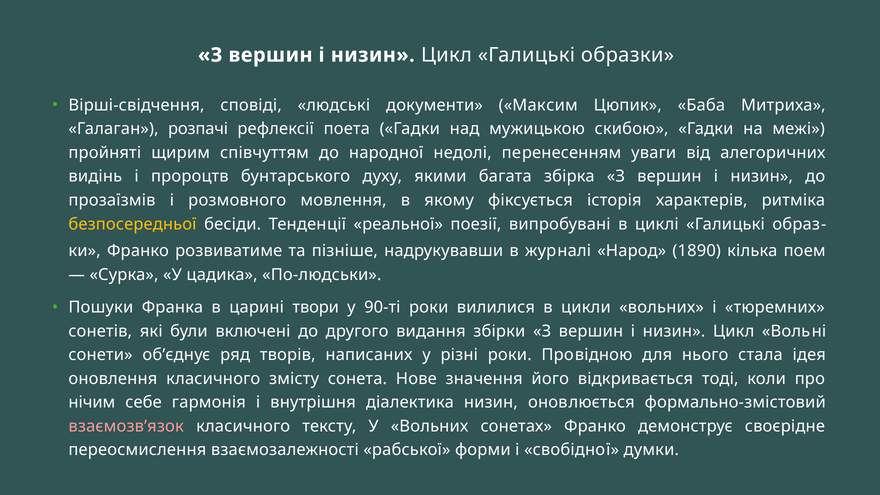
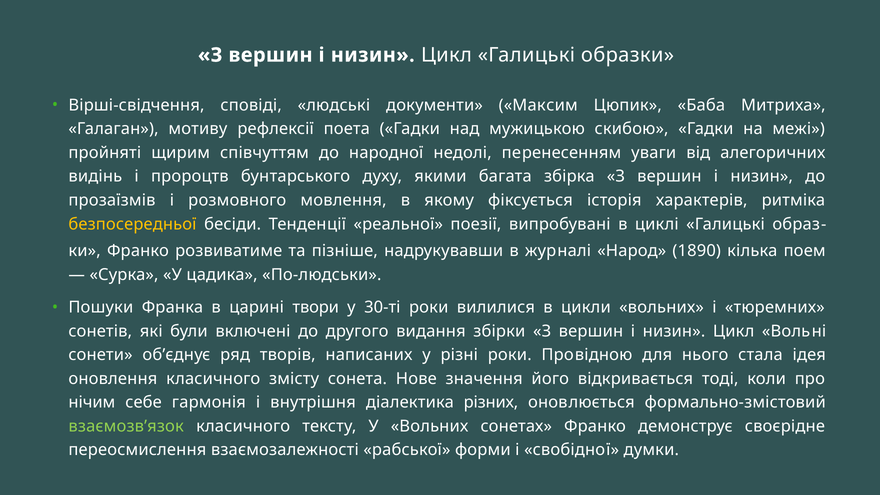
розпачі: розпачі -> мотиву (198, 129)
90-ті: 90-ті -> 30-ті (382, 308)
діалектика низин: низин -> різних (491, 403)
взаємозв’язок colour: pink -> light green (126, 426)
